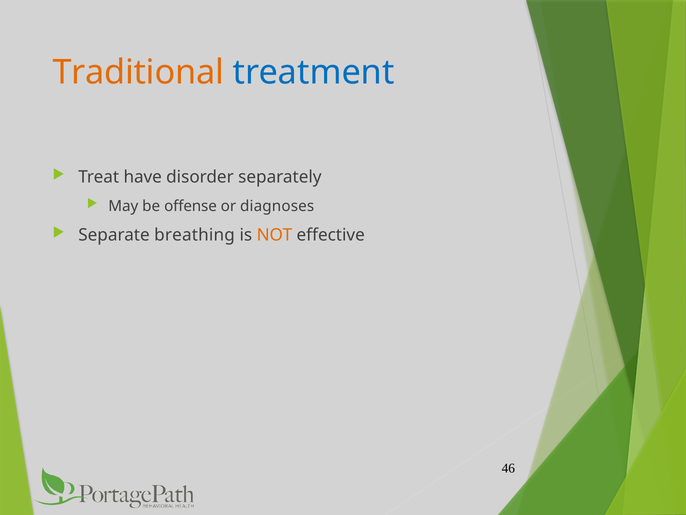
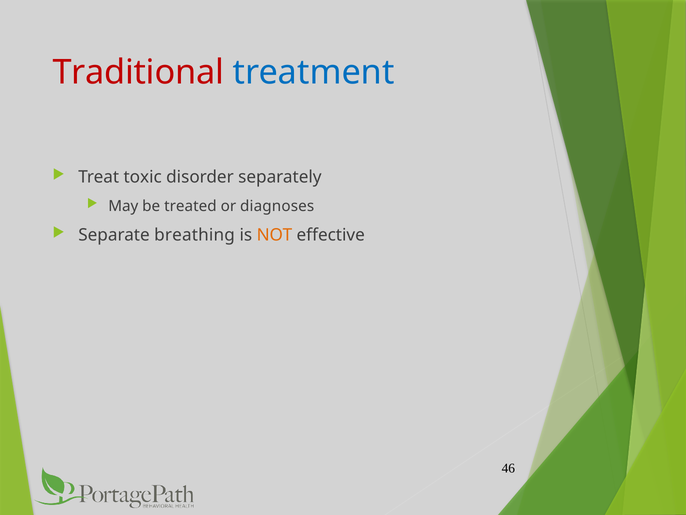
Traditional colour: orange -> red (138, 72)
have: have -> toxic (143, 177)
offense: offense -> treated (190, 206)
